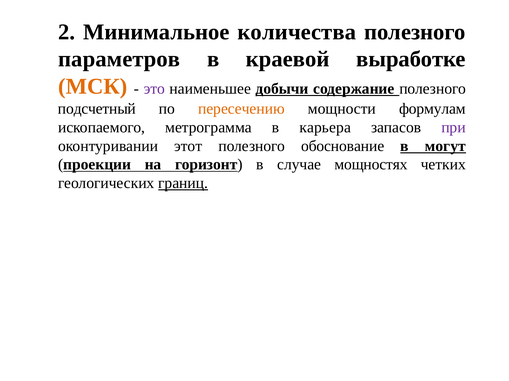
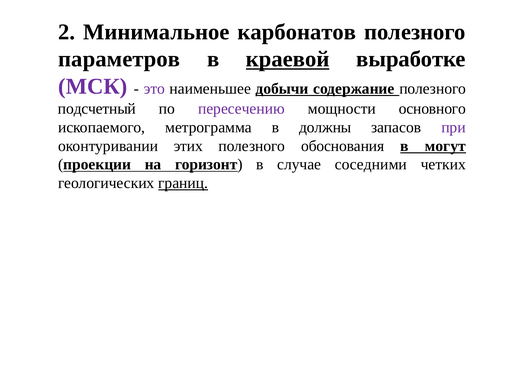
количества: количества -> карбонатов (297, 32)
краевой underline: none -> present (288, 59)
МСК colour: orange -> purple (93, 86)
пересечению colour: orange -> purple (241, 109)
формулам: формулам -> основного (432, 109)
карьера: карьера -> должны (325, 128)
этот: этот -> этих (188, 146)
обоснование: обоснование -> обоснования (343, 146)
мощностях: мощностях -> соседними (371, 165)
